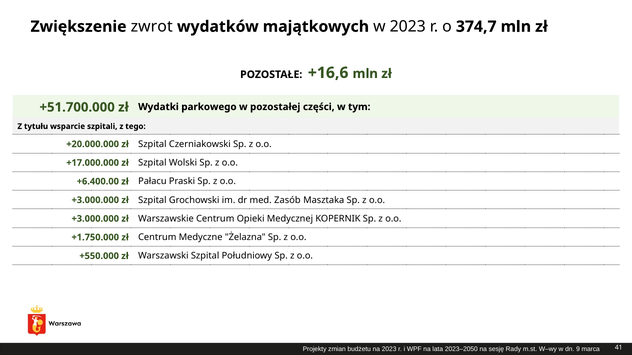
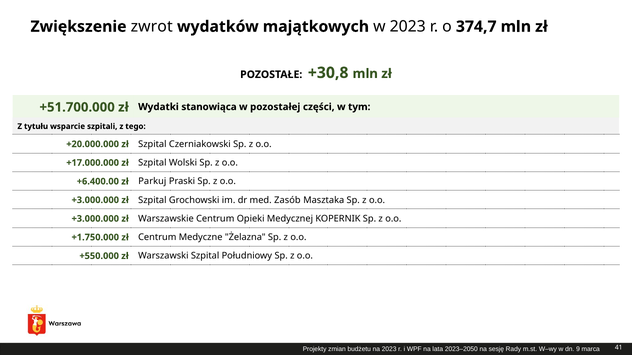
+16,6: +16,6 -> +30,8 (328, 73)
parkowego: parkowego -> stanowiąca (209, 107)
Pałacu: Pałacu -> Parkuj (152, 182)
